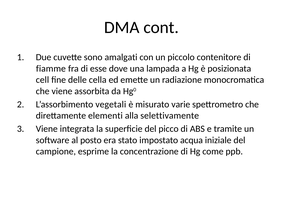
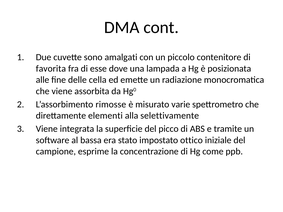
fiamme: fiamme -> favorita (51, 69)
cell: cell -> alle (43, 80)
vegetali: vegetali -> rimosse (111, 104)
posto: posto -> bassa (91, 140)
acqua: acqua -> ottico (191, 140)
